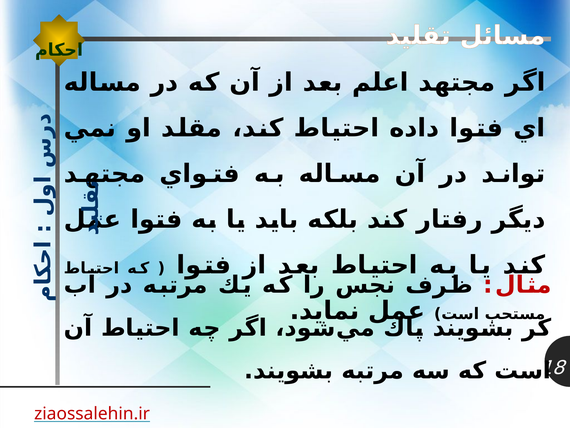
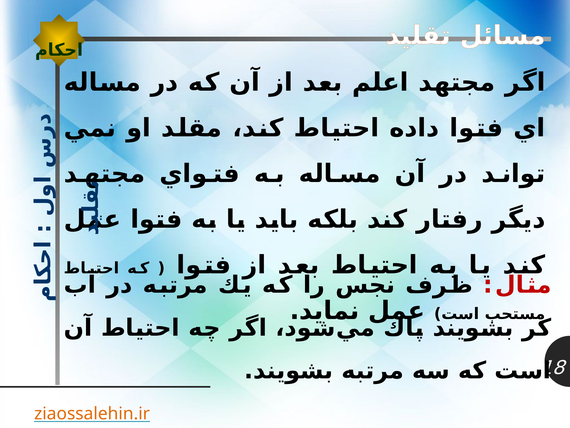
ziaossalehin.ir colour: red -> orange (92, 413)
